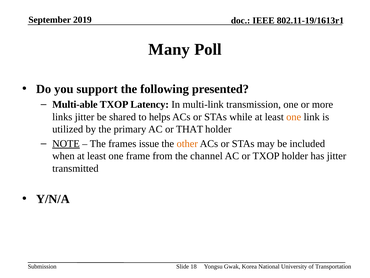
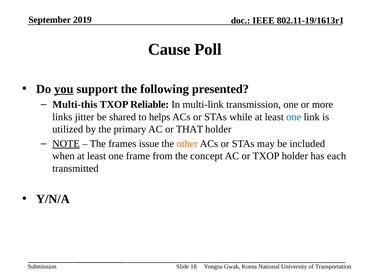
Many: Many -> Cause (169, 49)
you underline: none -> present (64, 89)
Multi-able: Multi-able -> Multi-this (75, 104)
Latency: Latency -> Reliable (150, 104)
one colour: orange -> blue (294, 117)
channel: channel -> concept (206, 156)
has jitter: jitter -> each (337, 156)
